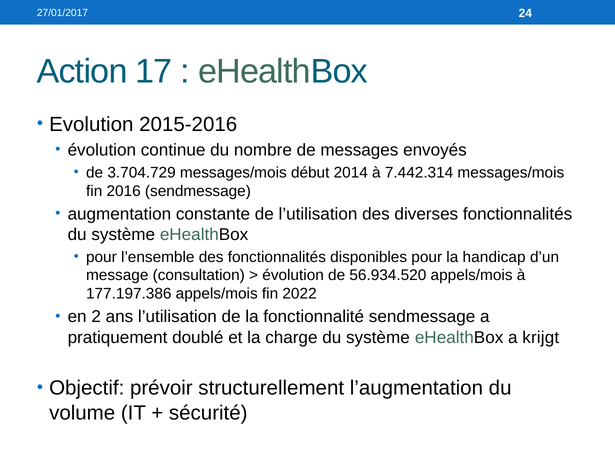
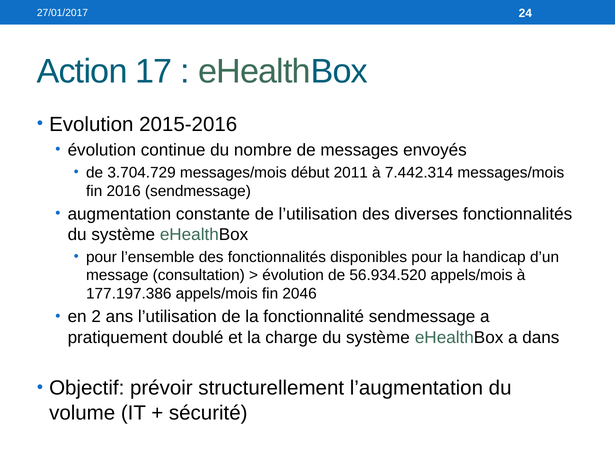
2014: 2014 -> 2011 (351, 173)
2022: 2022 -> 2046 (300, 294)
krijgt: krijgt -> dans (541, 338)
